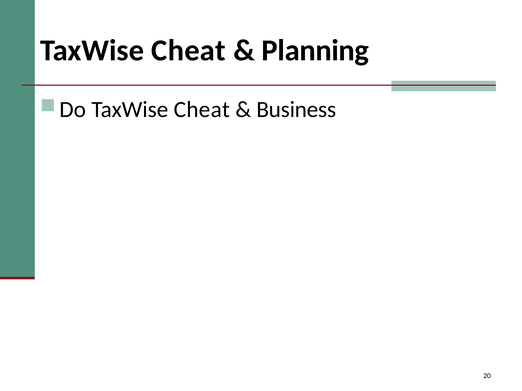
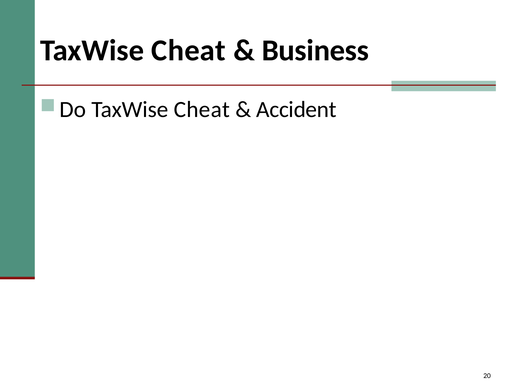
Planning: Planning -> Business (315, 51)
Business: Business -> Accident (296, 110)
